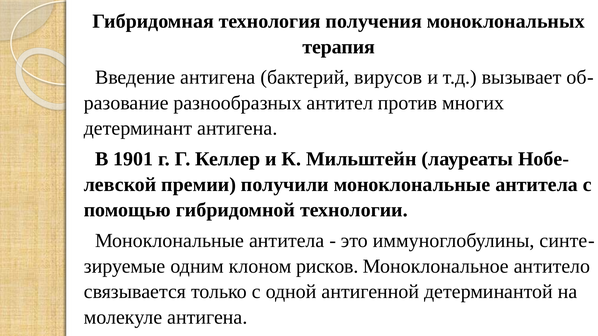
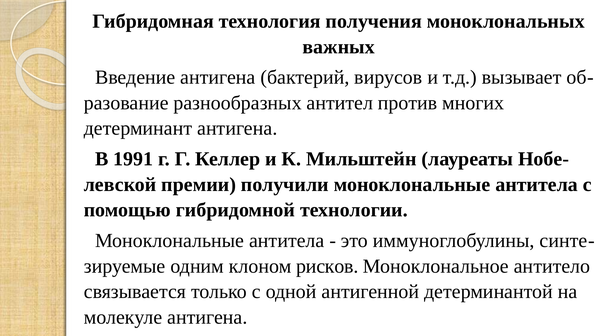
терапия: терапия -> важных (339, 47)
1901: 1901 -> 1991 (133, 159)
